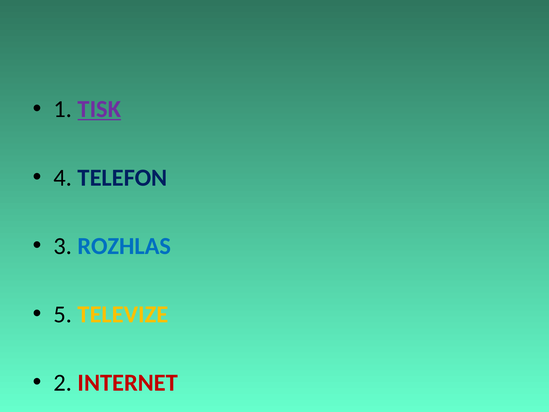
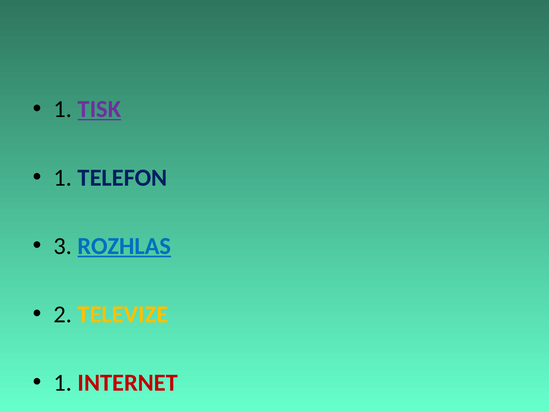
4: 4 -> 1 (63, 178)
ROZHLAS underline: none -> present (124, 246)
5: 5 -> 2 (63, 314)
2: 2 -> 1 (63, 383)
